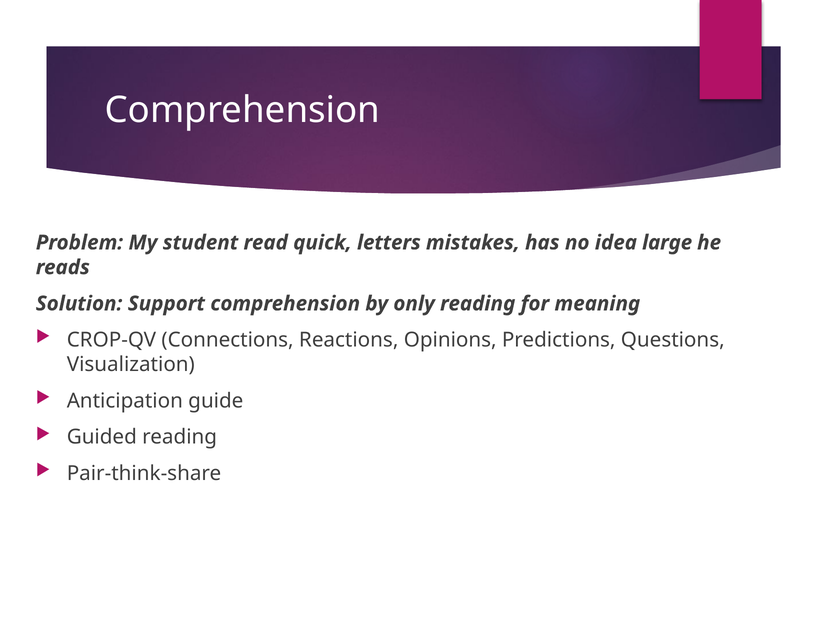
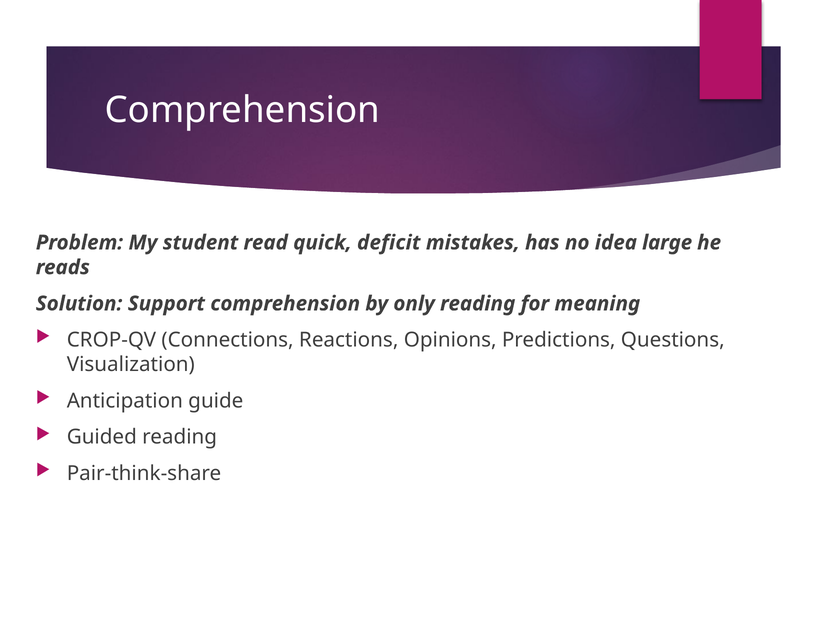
letters: letters -> deficit (389, 243)
